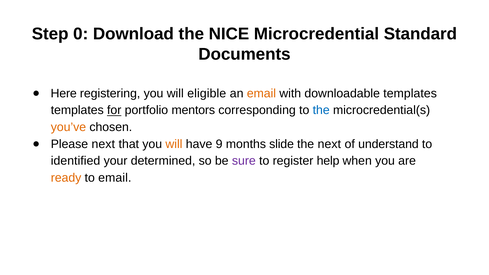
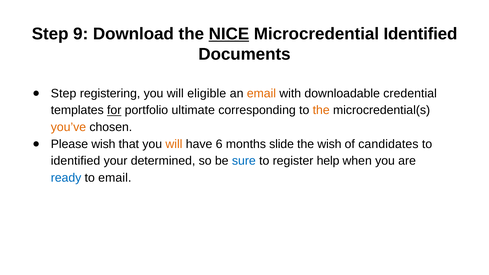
0: 0 -> 9 (81, 34)
NICE underline: none -> present (229, 34)
Microcredential Standard: Standard -> Identified (420, 34)
Here: Here -> Step (64, 93)
downloadable templates: templates -> credential (410, 93)
mentors: mentors -> ultimate (193, 110)
the colour: blue -> orange (321, 110)
Please next: next -> wish (103, 144)
9: 9 -> 6 (219, 144)
the next: next -> wish (329, 144)
understand: understand -> candidates (388, 144)
sure colour: purple -> blue (244, 161)
ready colour: orange -> blue (66, 178)
